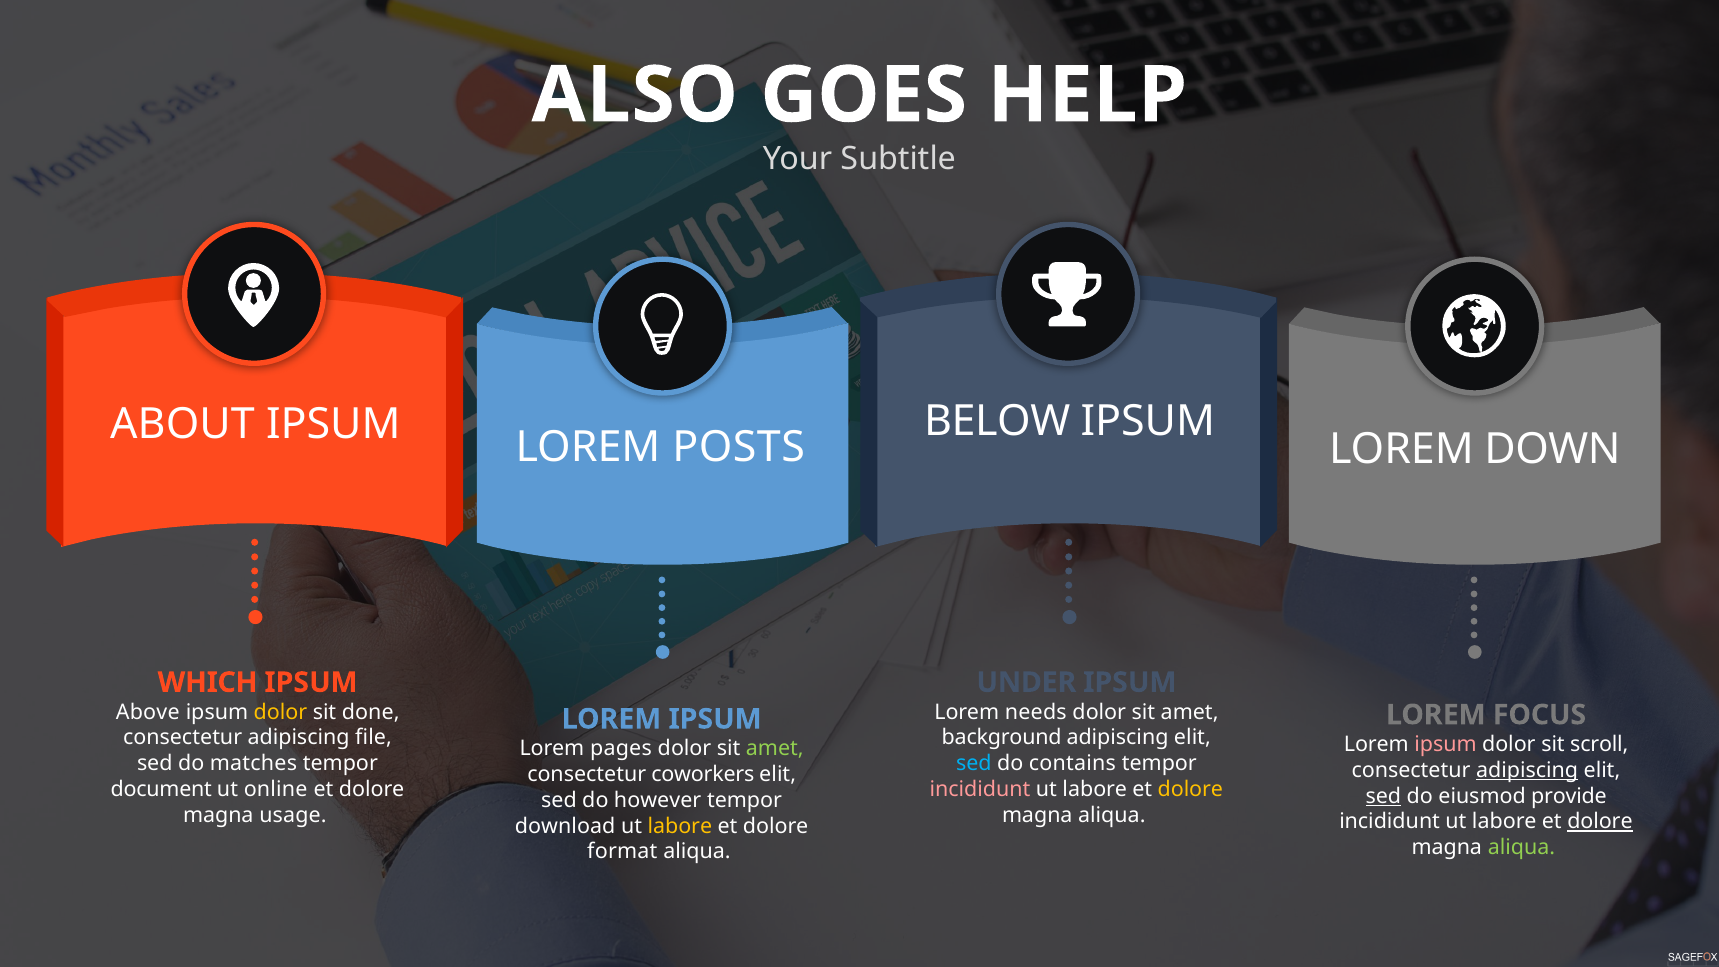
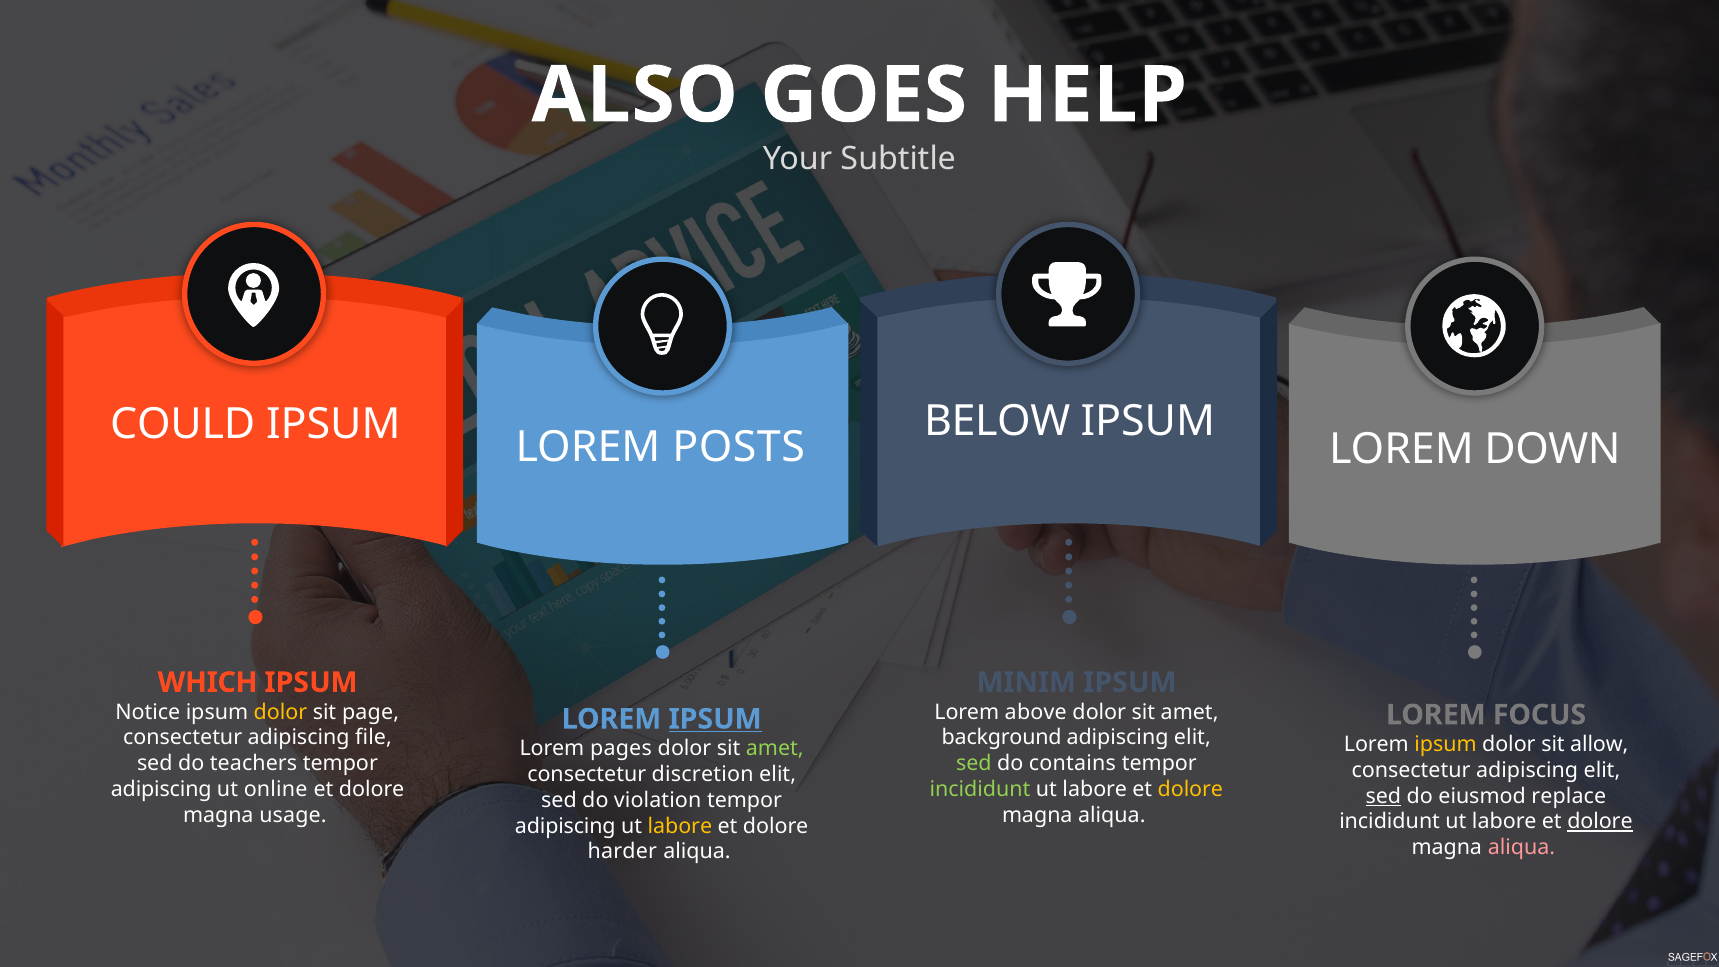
ABOUT: ABOUT -> COULD (183, 425)
UNDER: UNDER -> MINIM (1026, 682)
Above: Above -> Notice (148, 712)
done: done -> page (371, 712)
needs: needs -> above (1036, 712)
IPSUM underline: none -> present (715, 719)
ipsum colour: pink -> yellow (1445, 744)
scroll: scroll -> allow (1599, 744)
matches: matches -> teachers (254, 764)
sed colour: light blue -> light green (974, 764)
adipiscing underline: present -> none (1527, 770)
coworkers: coworkers -> discretion (703, 774)
document: document -> adipiscing (161, 789)
incididunt colour: pink -> light green (980, 789)
provide: provide -> replace (1569, 796)
however: however -> violation (658, 800)
download: download -> adipiscing (565, 826)
aliqua colour: light green -> pink (1521, 847)
format: format -> harder (622, 852)
